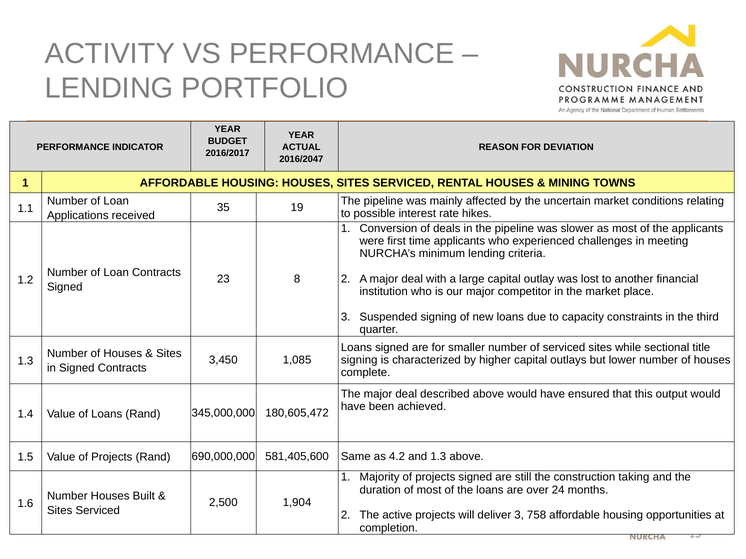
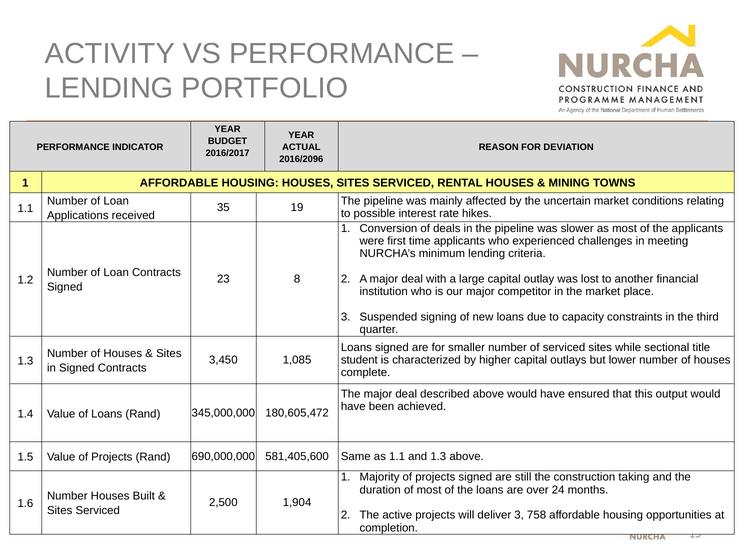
2016/2047: 2016/2047 -> 2016/2096 (301, 159)
signing: signing -> student (359, 360)
as 4.2: 4.2 -> 1.1 (397, 457)
